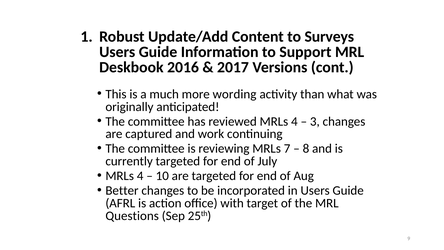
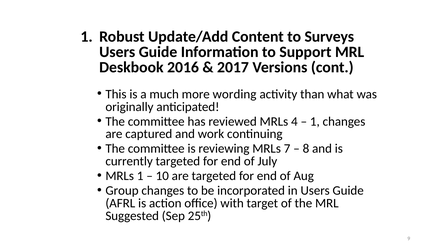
3: 3 -> 1 (315, 121)
4: 4 -> 1 (140, 176)
Better: Better -> Group (122, 191)
Questions: Questions -> Suggested (132, 216)
